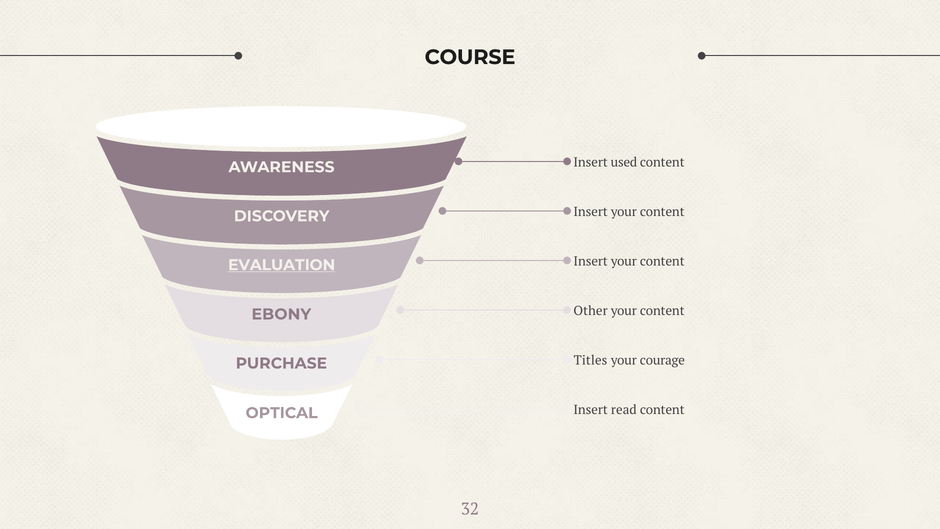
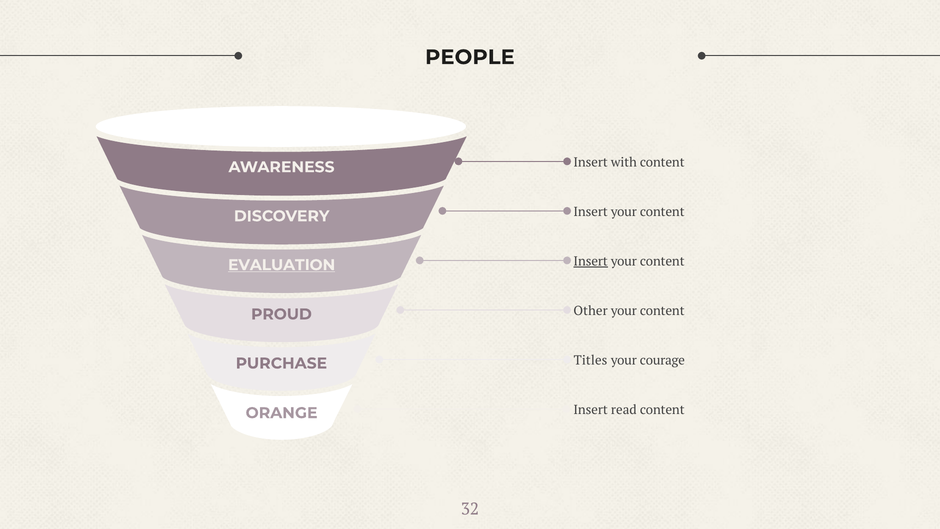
COURSE: COURSE -> PEOPLE (470, 57)
used: used -> with (624, 162)
Insert underline: none -> present (591, 261)
EBONY: EBONY -> PROUD (281, 314)
OPTICAL: OPTICAL -> ORANGE (282, 413)
